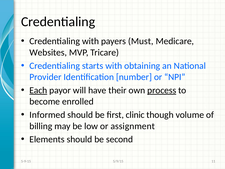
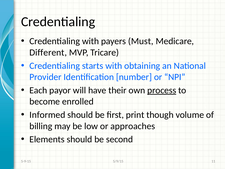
Websites: Websites -> Different (48, 52)
Each underline: present -> none (38, 90)
clinic: clinic -> print (135, 115)
assignment: assignment -> approaches (133, 126)
